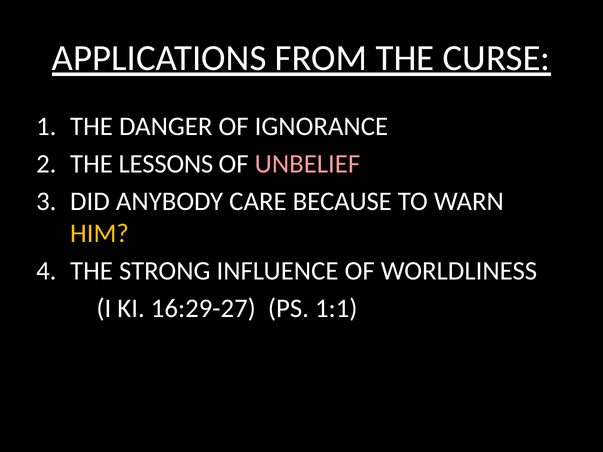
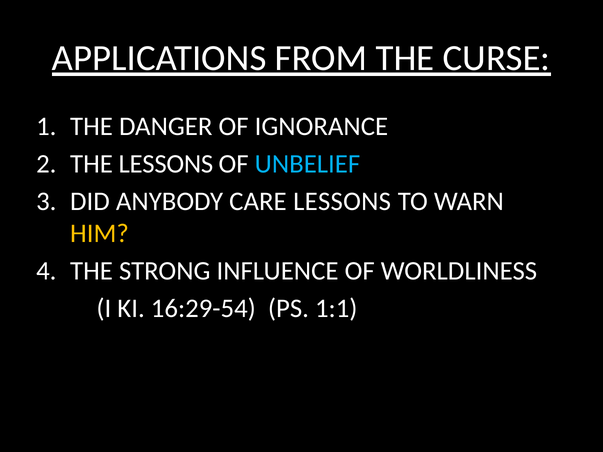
UNBELIEF colour: pink -> light blue (307, 164)
CARE BECAUSE: BECAUSE -> LESSONS (342, 202)
16:29-27: 16:29-27 -> 16:29-54 (203, 309)
